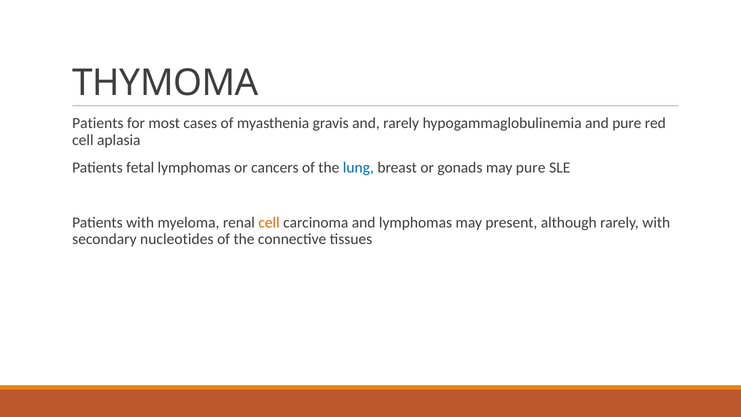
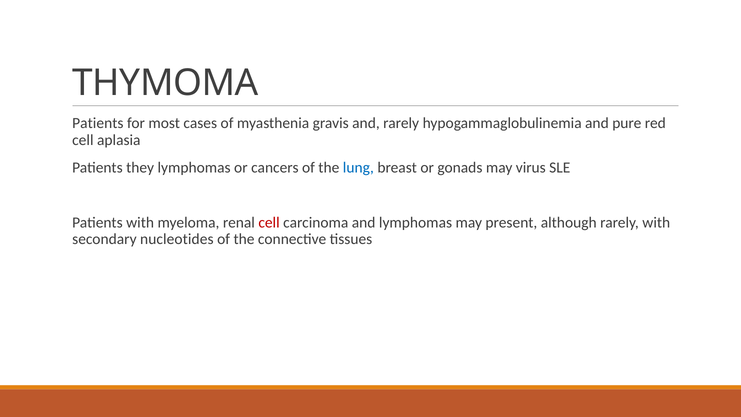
fetal: fetal -> they (140, 167)
may pure: pure -> virus (531, 167)
cell colour: orange -> red (269, 222)
